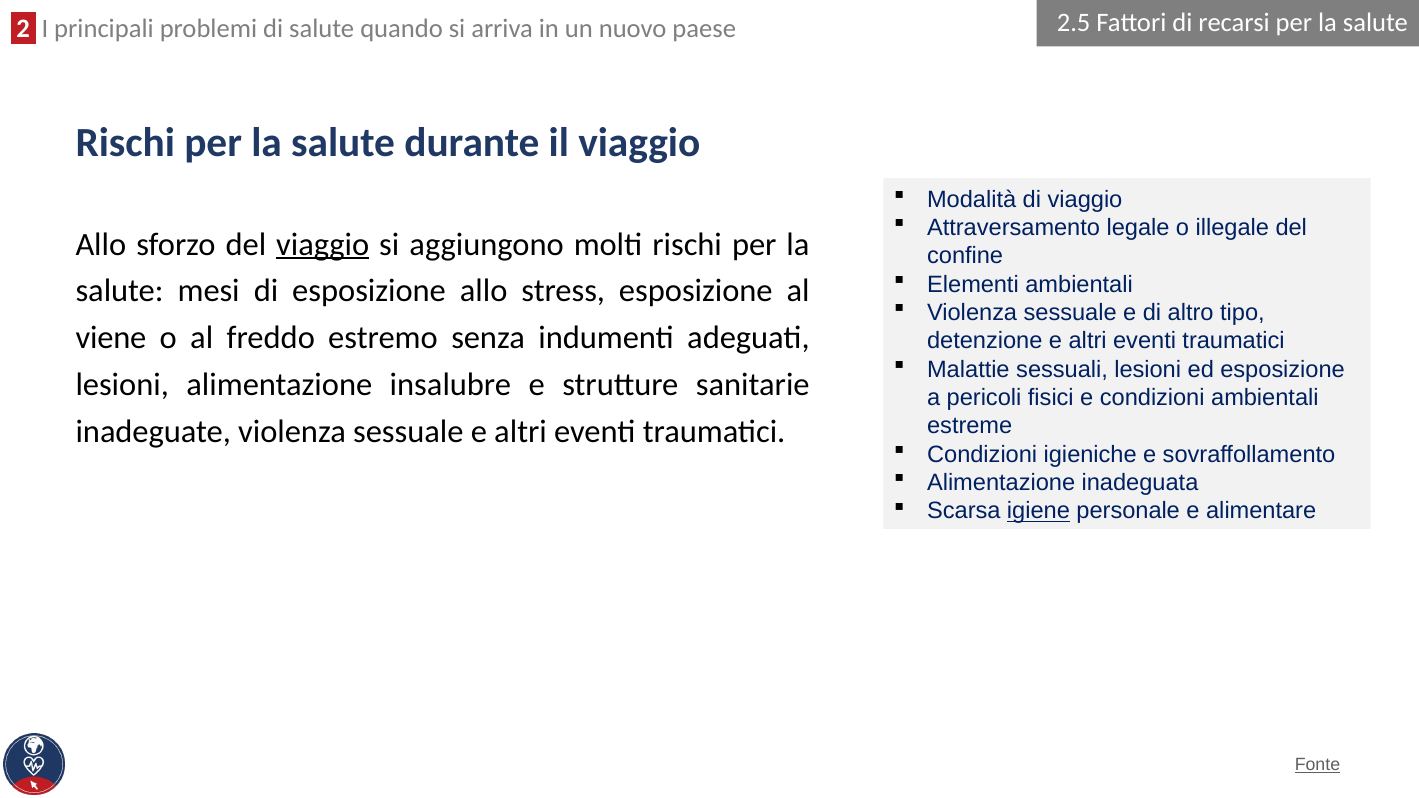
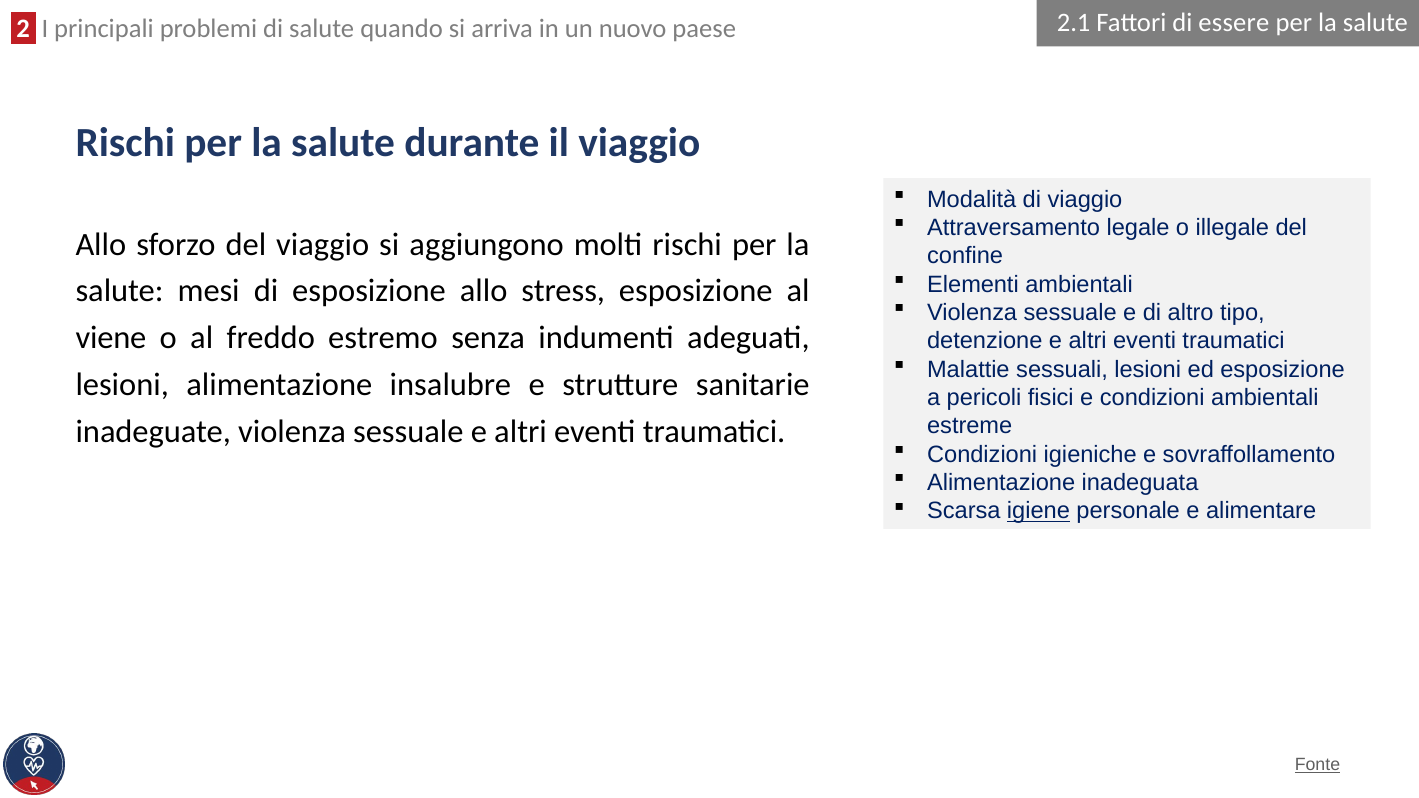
2.5: 2.5 -> 2.1 (1074, 23)
recarsi: recarsi -> essere (1234, 23)
viaggio underline: present -> none (323, 244)
